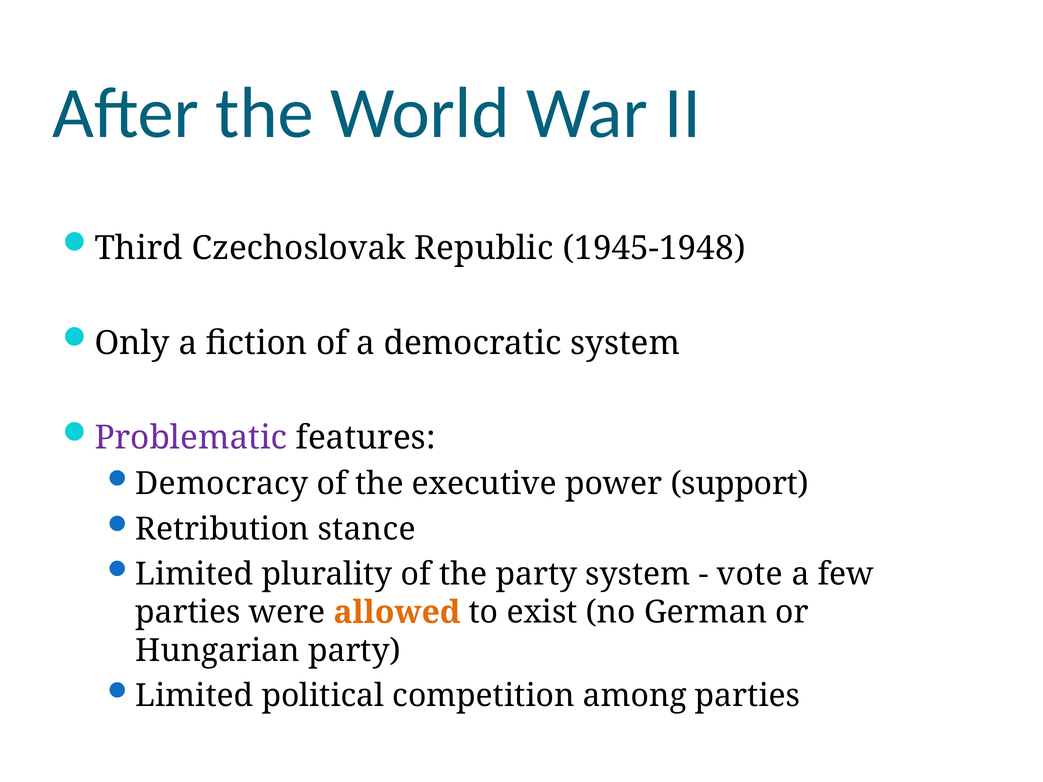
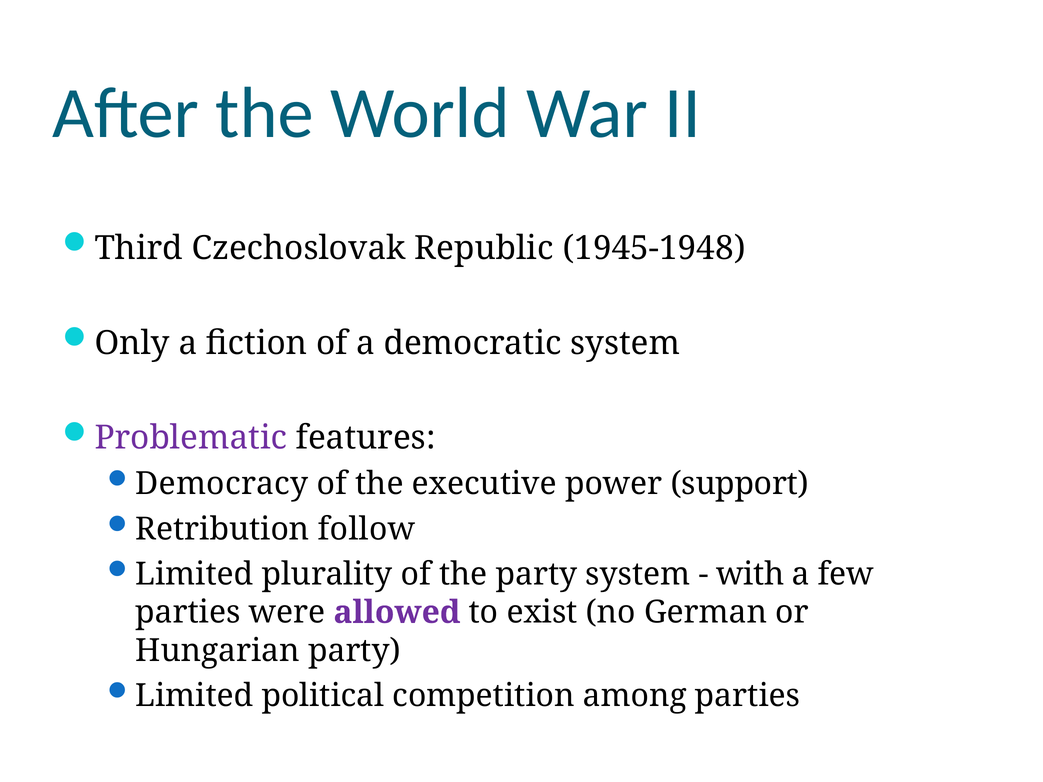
stance: stance -> follow (367, 529)
vote: vote -> with (750, 574)
allowed colour: orange -> purple (397, 613)
